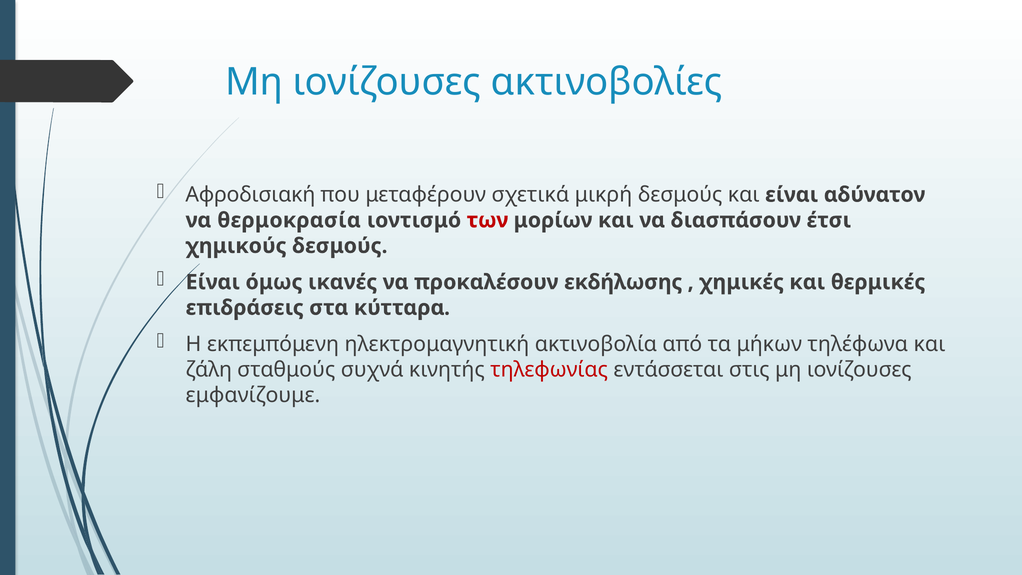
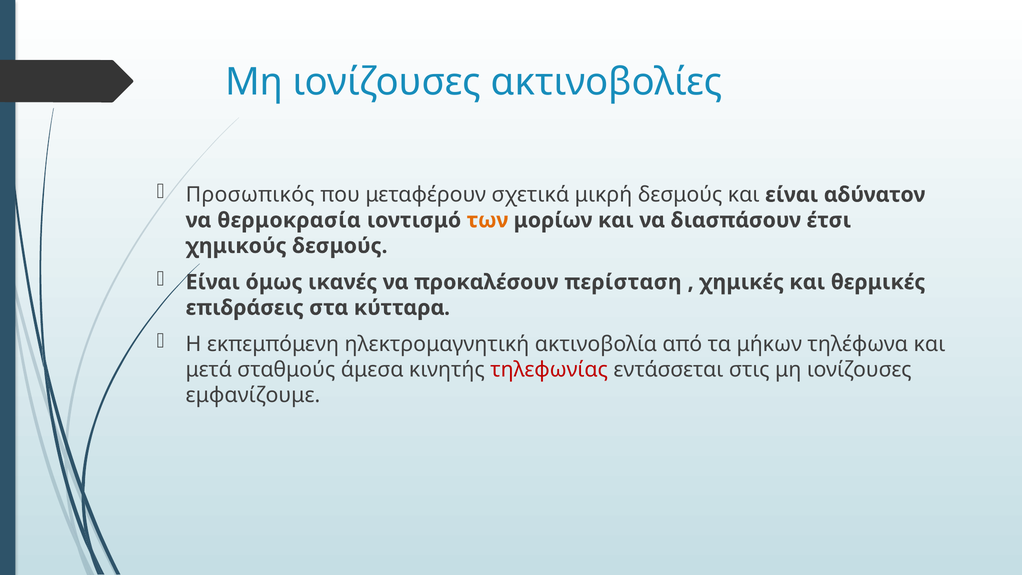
Αφροδισιακή: Αφροδισιακή -> Προσωπικός (250, 195)
των colour: red -> orange (487, 220)
εκδήλωσης: εκδήλωσης -> περίσταση (623, 282)
ζάλη: ζάλη -> μετά (209, 370)
συχνά: συχνά -> άμεσα (372, 370)
